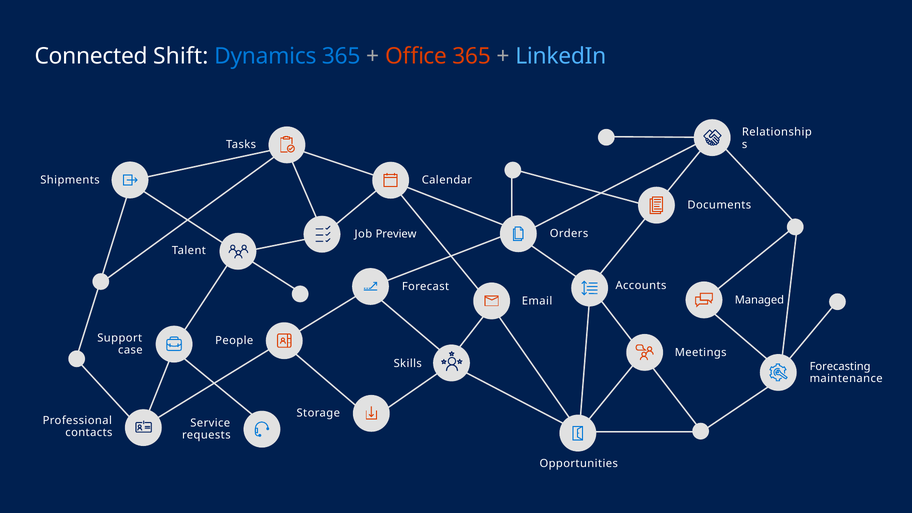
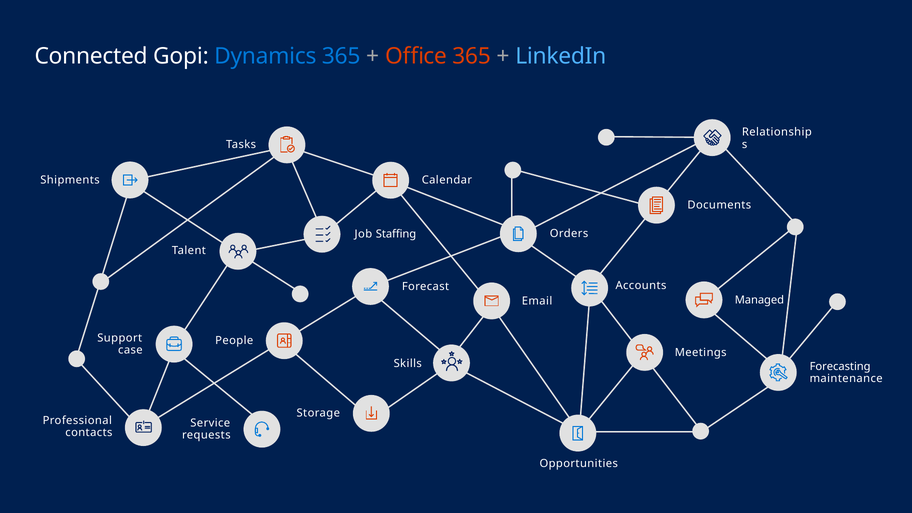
Shift: Shift -> Gopi (181, 56)
Preview: Preview -> Staffing (396, 234)
